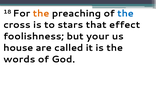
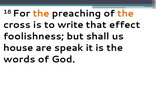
the colour: blue -> orange (126, 13)
stars: stars -> write (70, 25)
your: your -> shall (98, 36)
called: called -> speak (69, 48)
